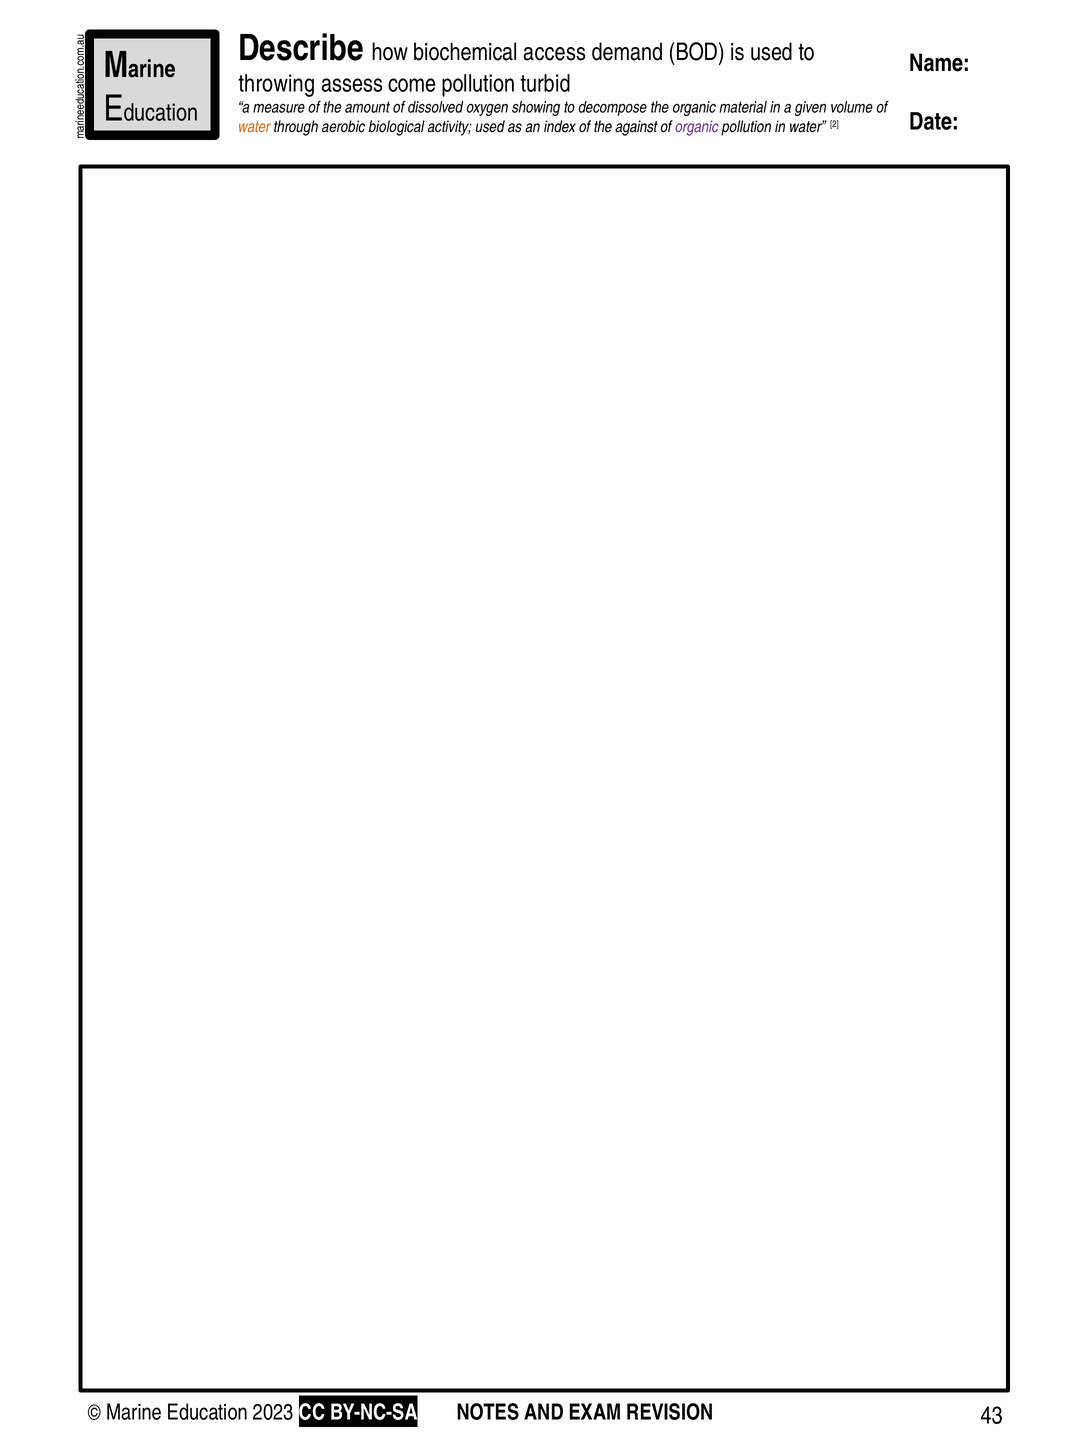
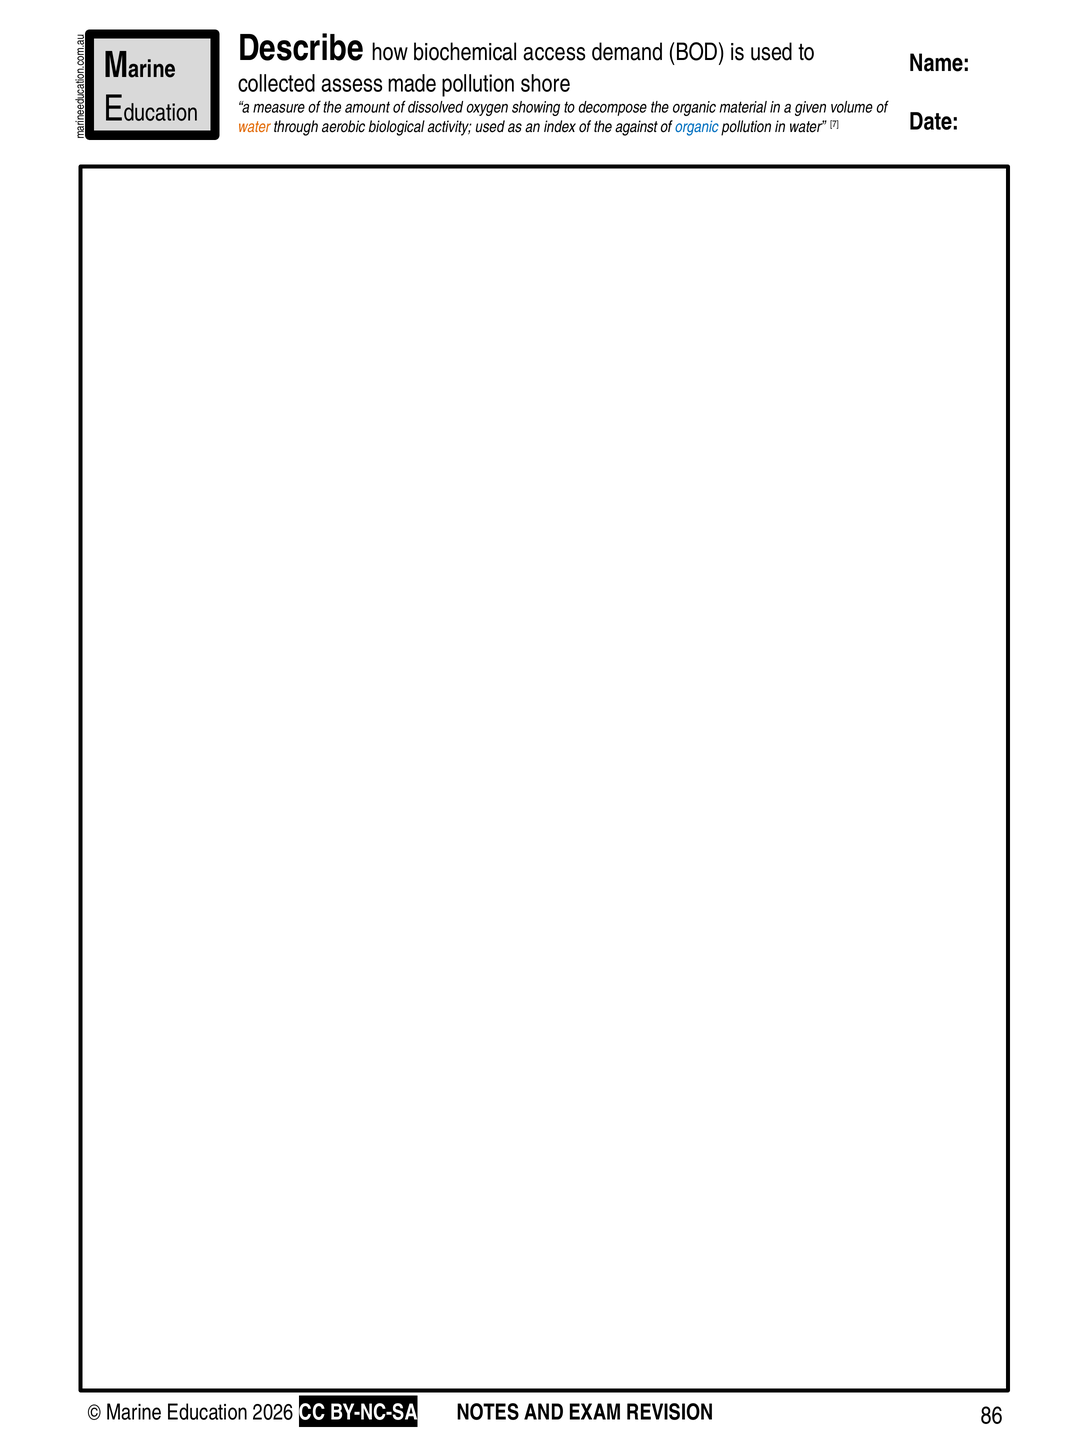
throwing: throwing -> collected (277, 84)
come: come -> made (412, 84)
turbid: turbid -> shore (546, 84)
organic colour: purple -> blue (697, 127)
2: 2 -> 7 (834, 124)
2023: 2023 -> 2026 (273, 1412)
43: 43 -> 86 (992, 1415)
